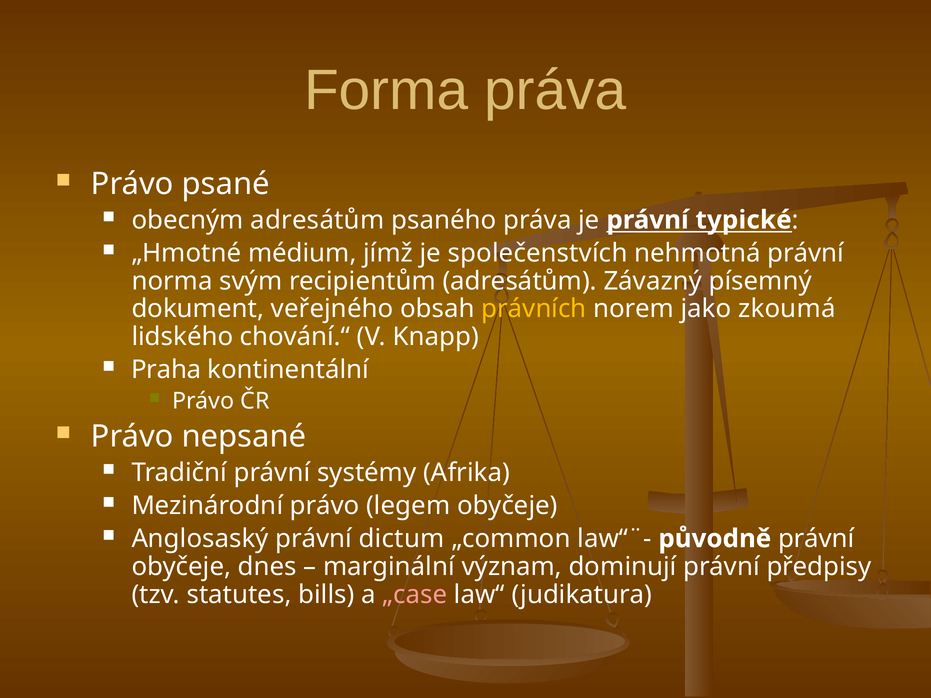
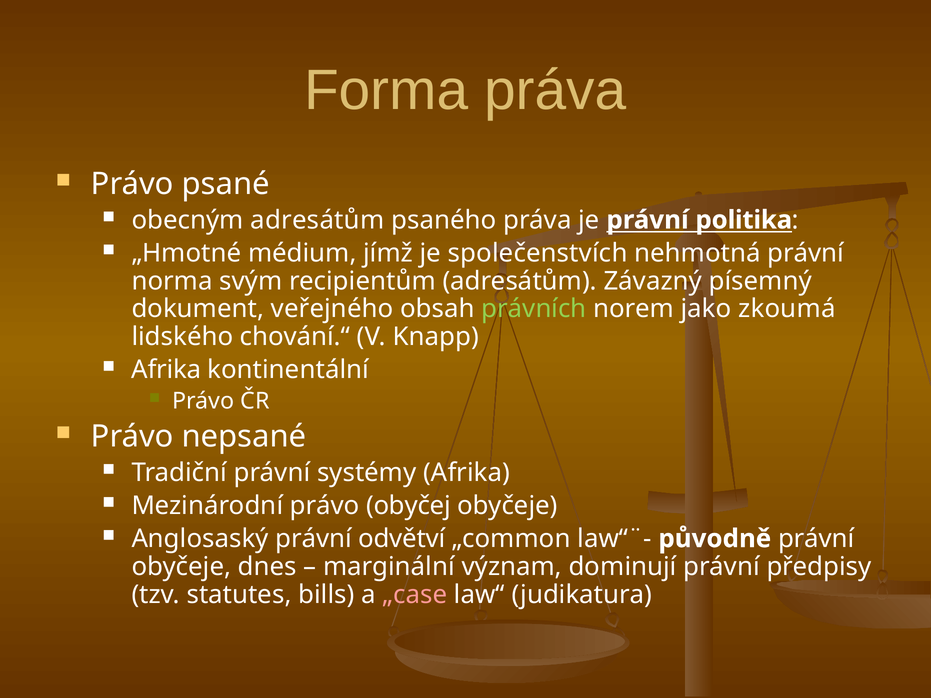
typické: typické -> politika (744, 220)
právních colour: yellow -> light green (534, 309)
Praha: Praha -> Afrika (166, 370)
legem: legem -> obyčej (408, 506)
dictum: dictum -> odvětví (402, 539)
